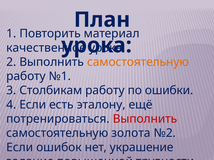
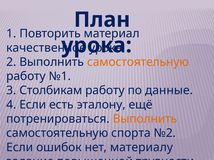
ошибки: ошибки -> данные (169, 91)
Выполнить colour: red -> orange (145, 119)
золота: золота -> спорта (131, 133)
украшение: украшение -> материалу (142, 148)
